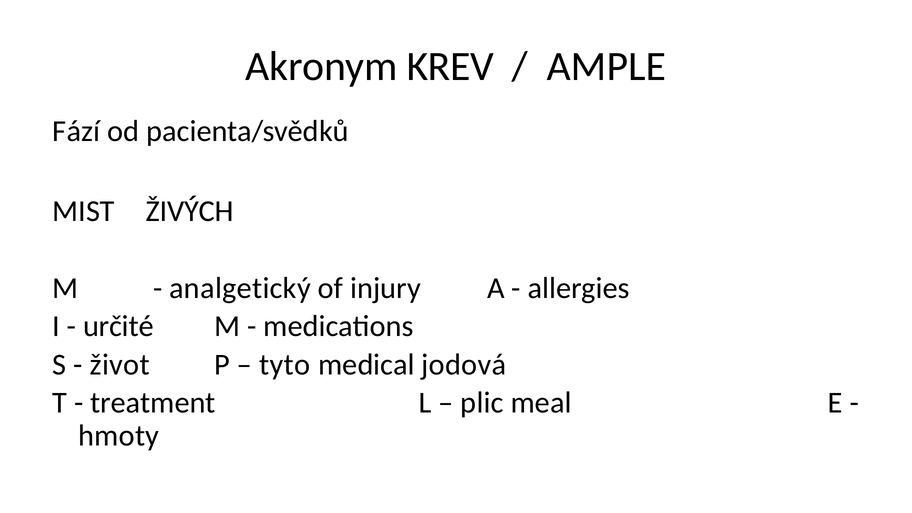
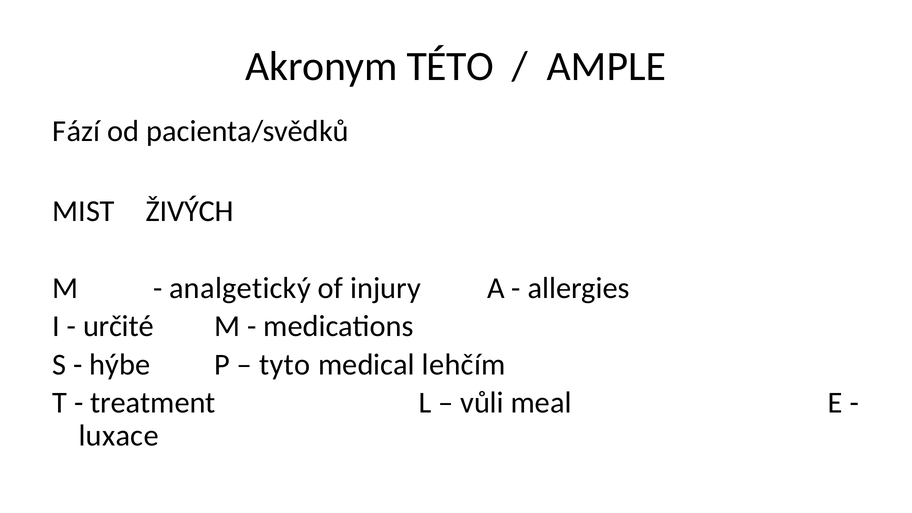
KREV: KREV -> TÉTO (450, 66)
život: život -> hýbe (120, 365)
jodová: jodová -> lehčím (464, 365)
plic: plic -> vůli (482, 403)
hmoty: hmoty -> luxace (119, 436)
